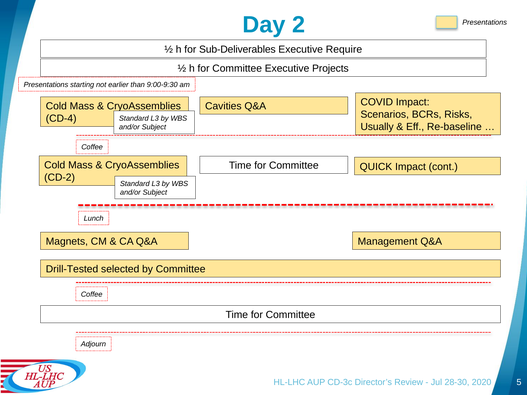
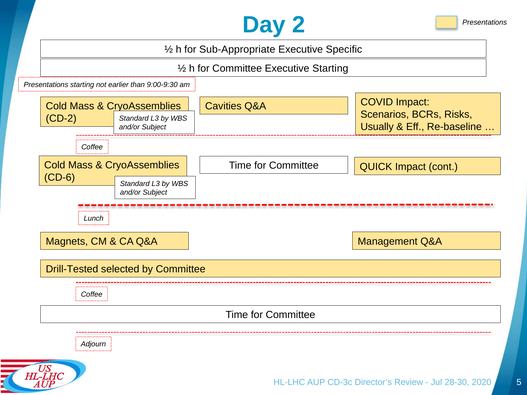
Sub-Deliverables: Sub-Deliverables -> Sub-Appropriate (237, 49)
Require: Require -> Specific (344, 49)
Executive Projects: Projects -> Starting (330, 68)
CD-4: CD-4 -> CD-2 (61, 119)
CD-2: CD-2 -> CD-6 (60, 178)
